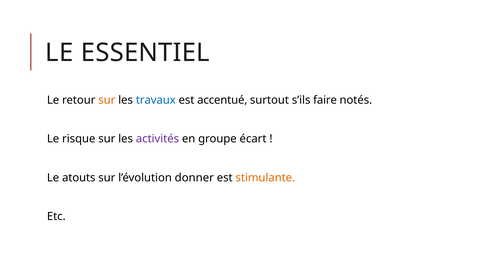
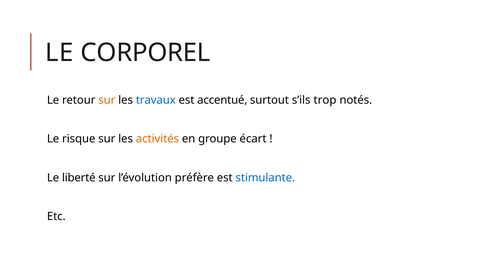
ESSENTIEL: ESSENTIEL -> CORPOREL (146, 53)
faire: faire -> trop (325, 100)
activités colour: purple -> orange (157, 139)
atouts: atouts -> liberté (79, 178)
donner: donner -> préfère (194, 178)
stimulante colour: orange -> blue (265, 178)
